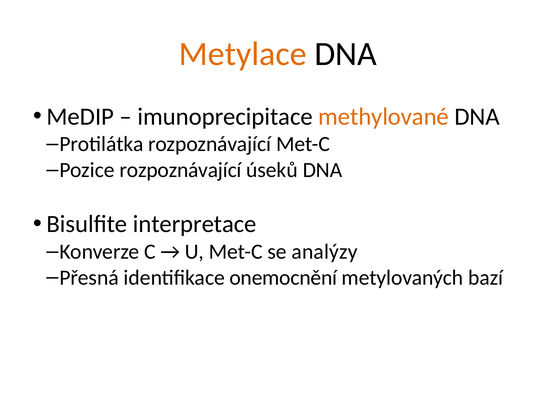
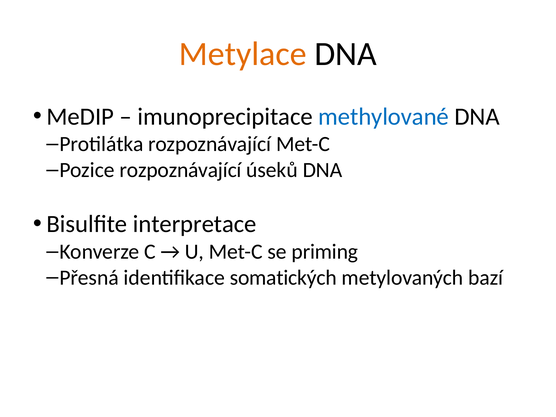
methylované colour: orange -> blue (384, 117)
analýzy: analýzy -> priming (325, 252)
onemocnění: onemocnění -> somatických (283, 278)
